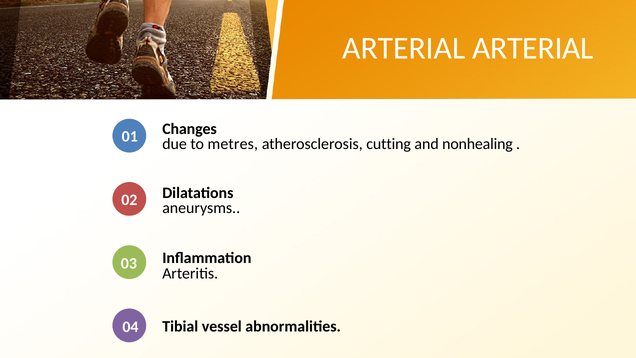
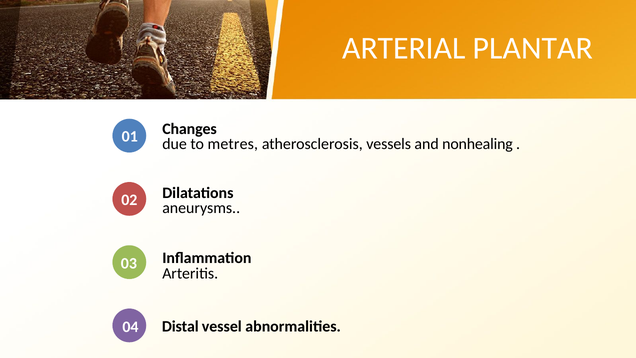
ARTERIAL ARTERIAL: ARTERIAL -> PLANTAR (533, 48)
cutting: cutting -> vessels (389, 144)
Tibial: Tibial -> Distal (180, 326)
